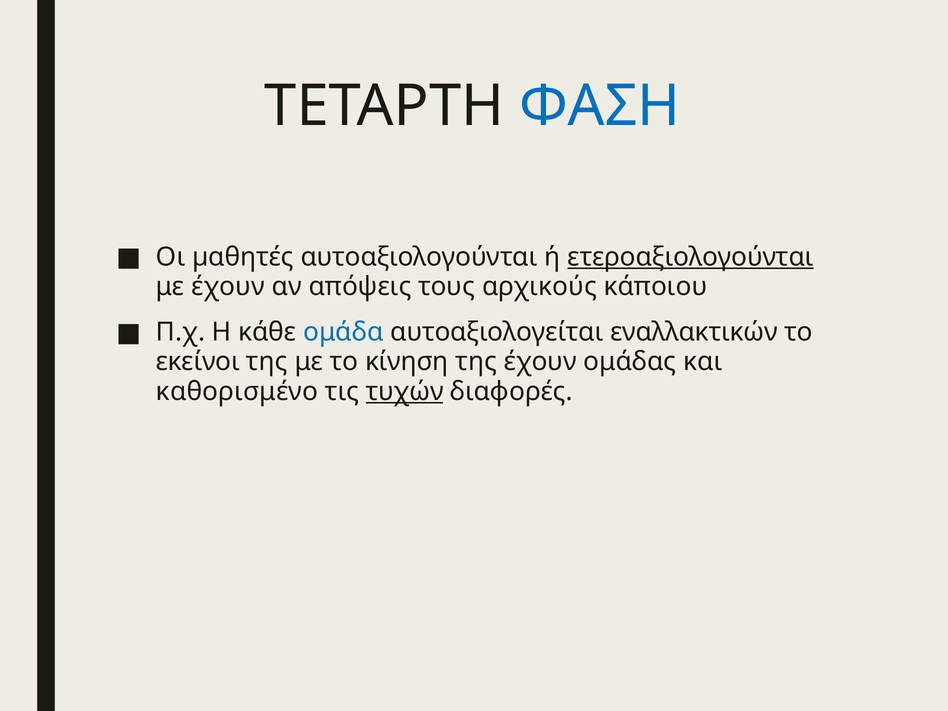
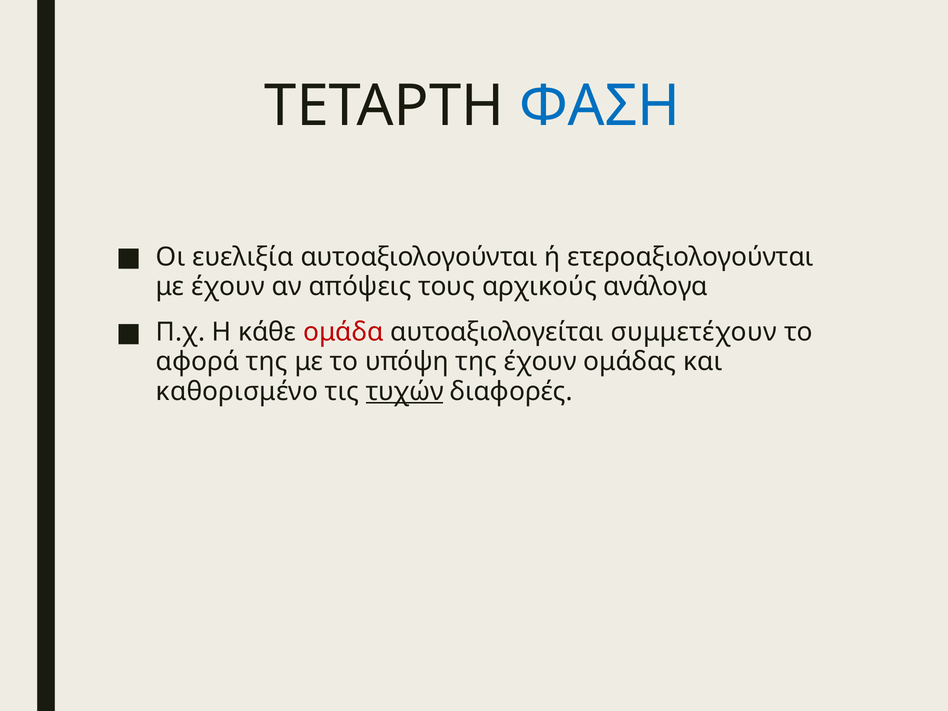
µαθητές: µαθητές -> ευελιξία (243, 257)
ετεροαξιολογούνται underline: present -> none (690, 257)
κάποιου: κάποιου -> ανάλογα (656, 287)
ομάδα colour: blue -> red (343, 332)
εναλλακτικών: εναλλακτικών -> συμμετέχουν (694, 332)
εκείνοι: εκείνοι -> αφορά (198, 362)
κίνηση: κίνηση -> υπόψη (407, 362)
